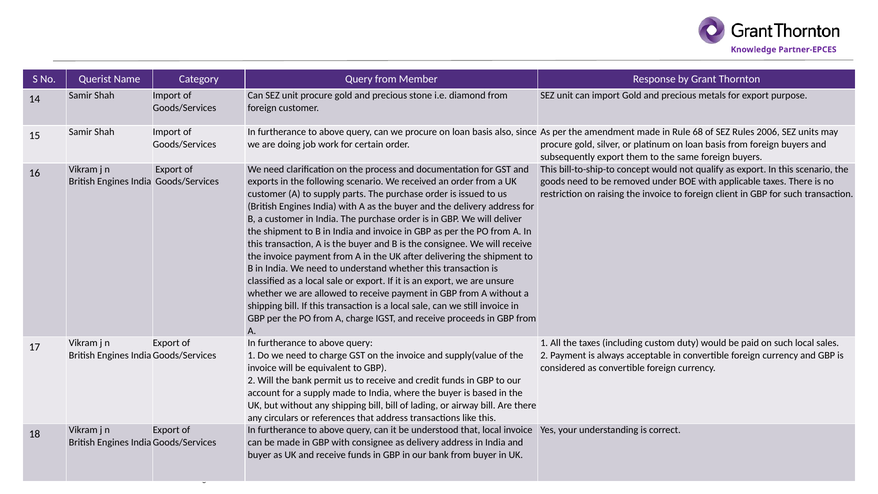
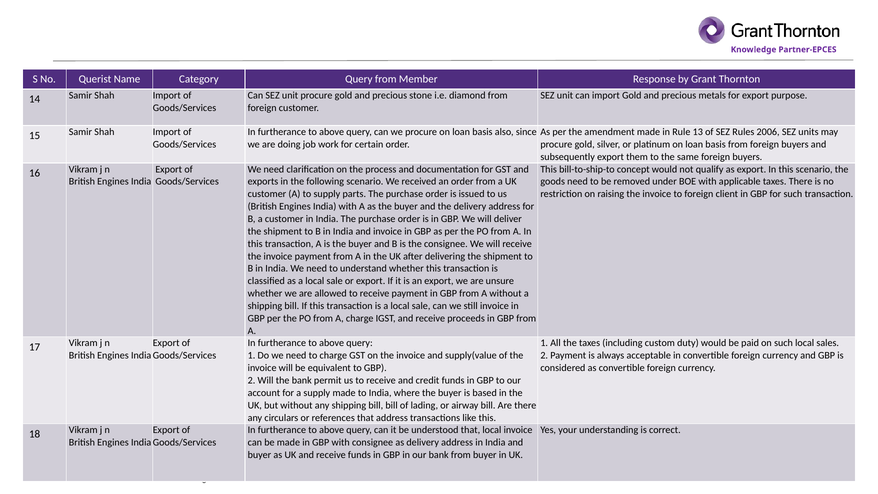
68: 68 -> 13 (698, 132)
